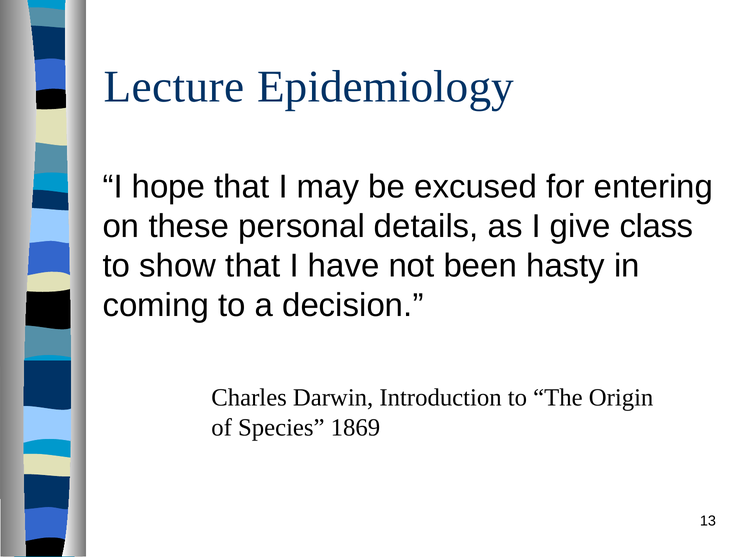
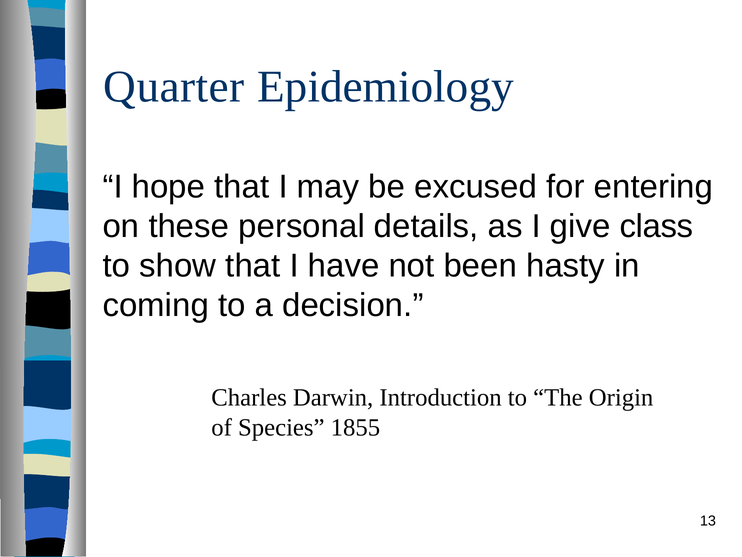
Lecture: Lecture -> Quarter (174, 87)
1869: 1869 -> 1855 (355, 427)
